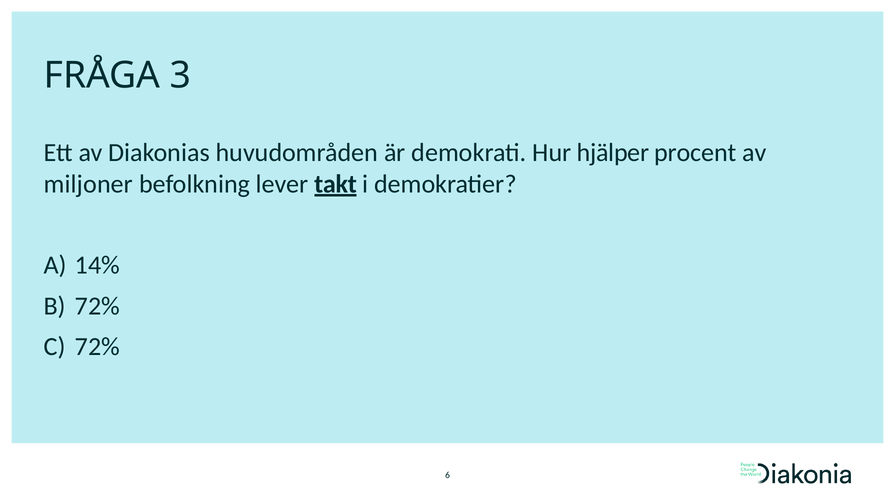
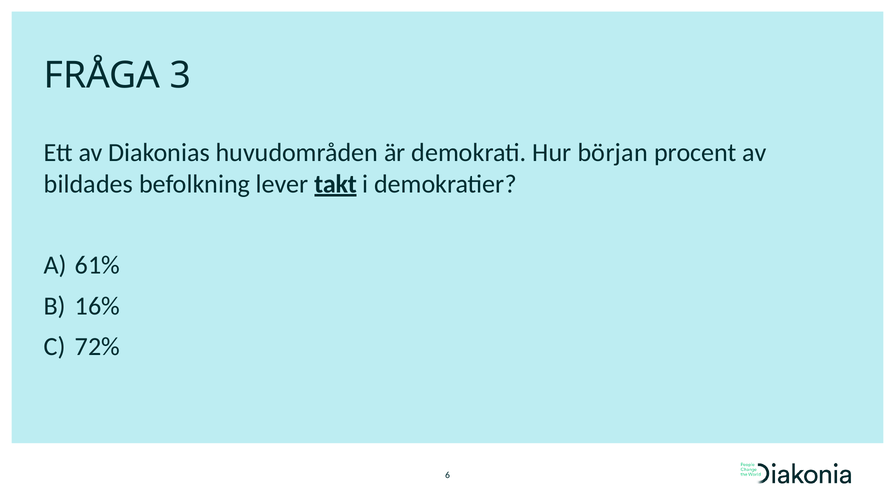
hjälper: hjälper -> början (613, 153)
miljoner: miljoner -> bildades (88, 184)
14%: 14% -> 61% (97, 266)
72%: 72% -> 16% (97, 306)
